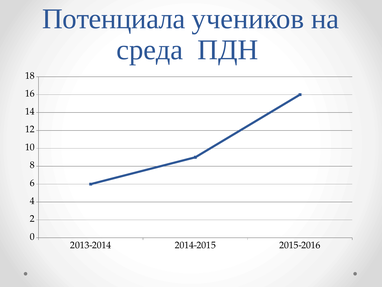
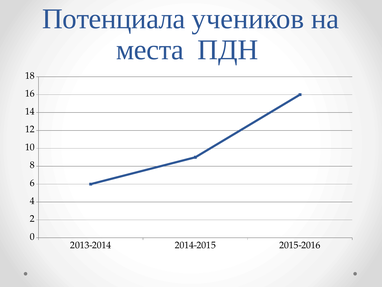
среда: среда -> места (150, 50)
